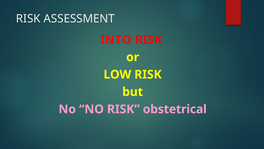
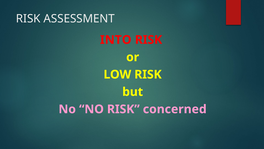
obstetrical: obstetrical -> concerned (175, 109)
